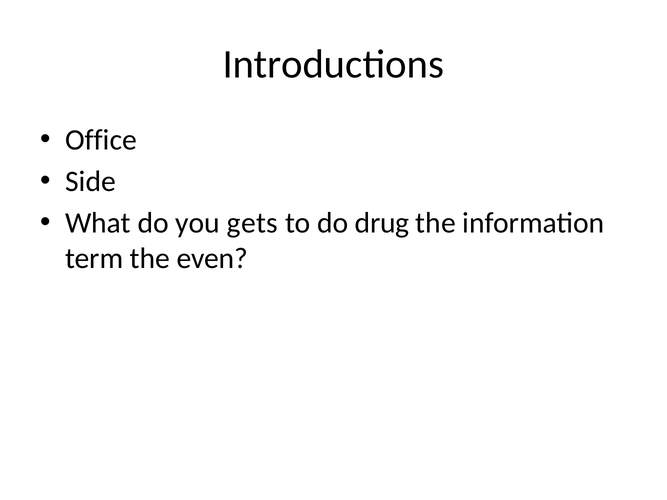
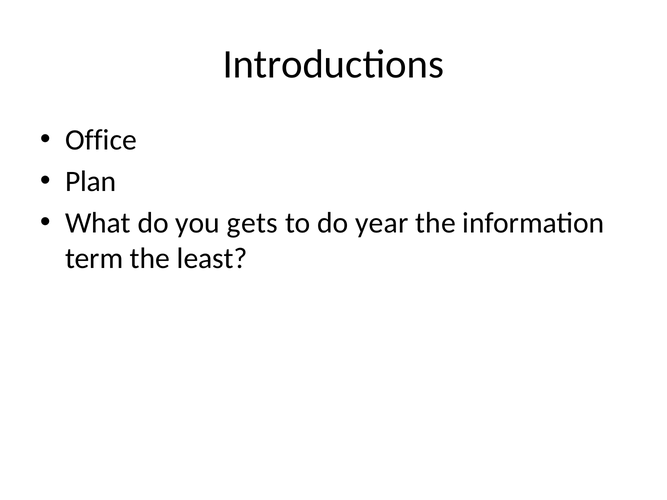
Side: Side -> Plan (91, 181)
drug: drug -> year (382, 223)
even: even -> least (212, 259)
